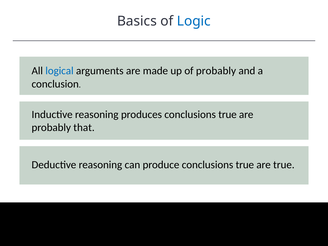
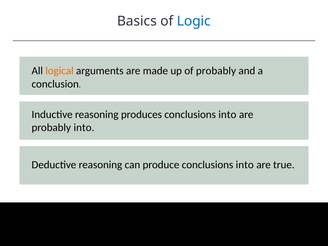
logical colour: blue -> orange (59, 71)
produces conclusions true: true -> into (227, 114)
probably that: that -> into (84, 128)
produce conclusions true: true -> into (245, 165)
